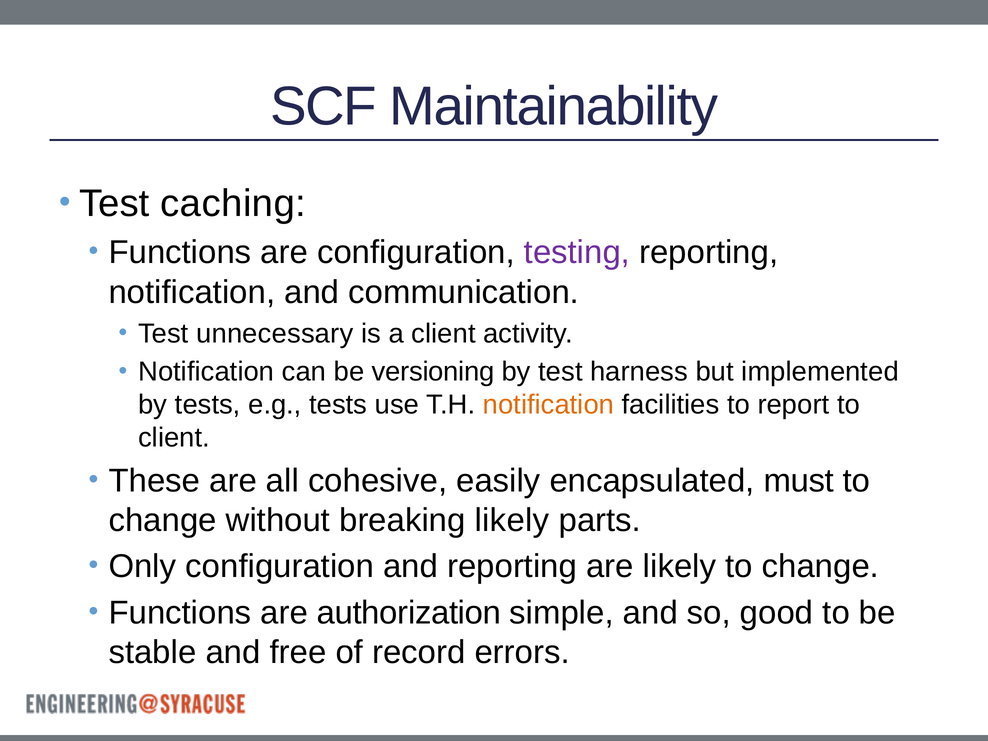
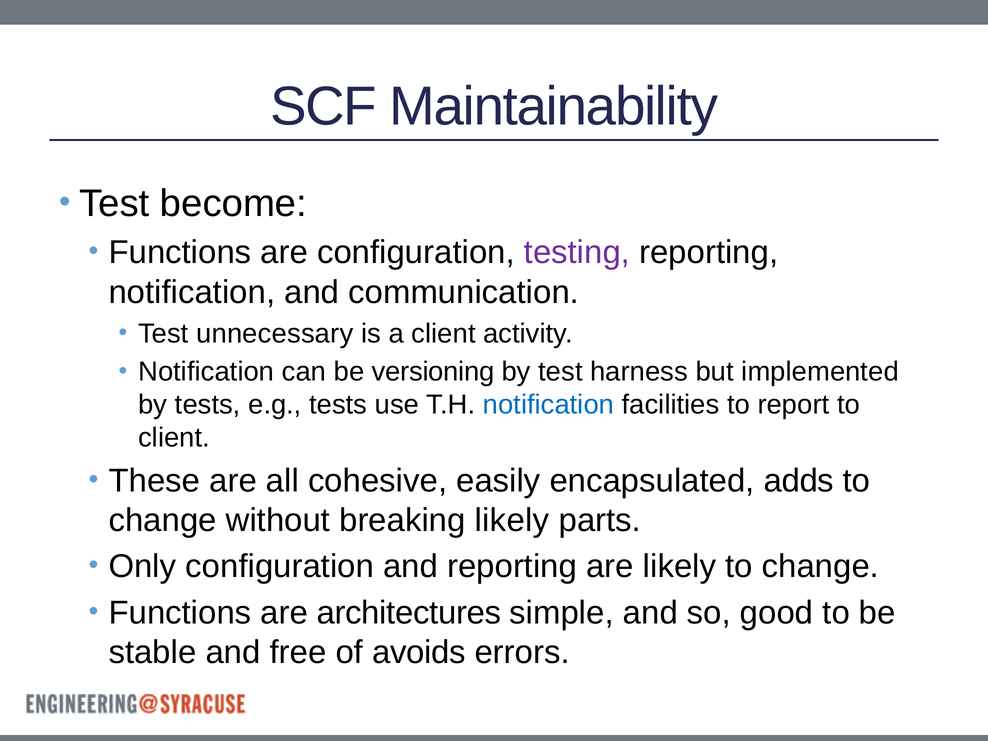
caching: caching -> become (233, 204)
notification colour: orange -> blue (548, 405)
must: must -> adds (799, 481)
authorization: authorization -> architectures (409, 613)
record: record -> avoids (419, 652)
